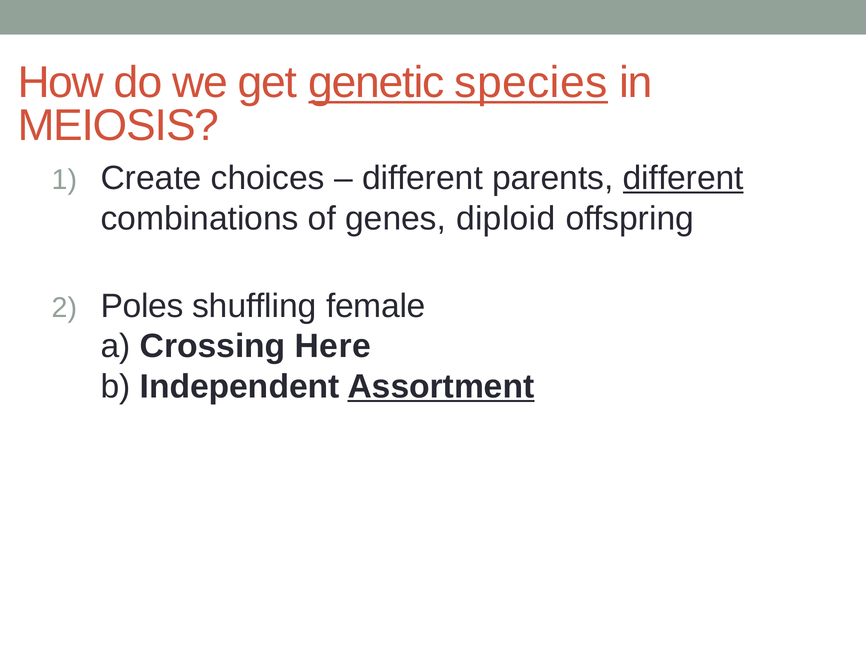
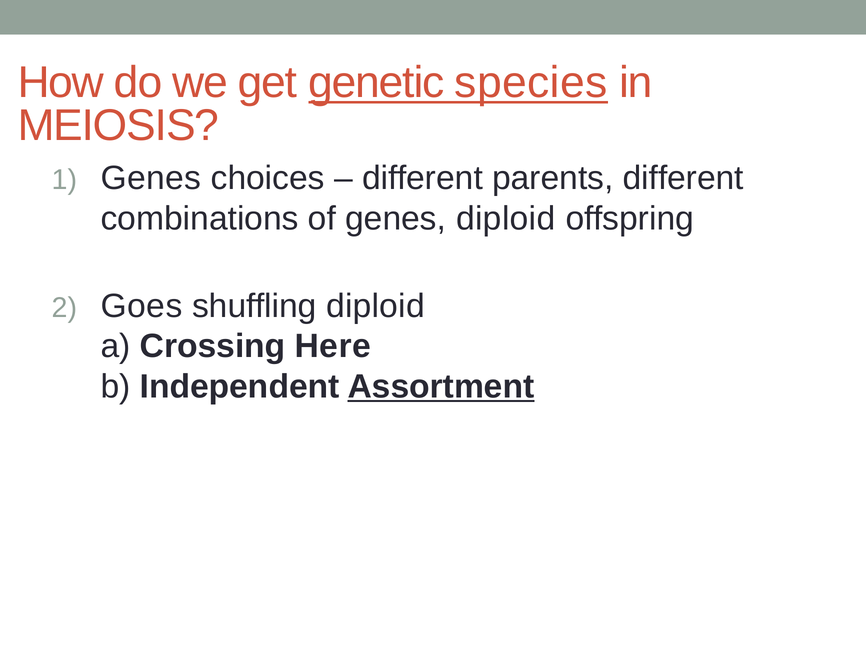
Create: Create -> Genes (151, 178)
different underline: present -> none (683, 178)
Poles: Poles -> Goes (142, 306)
shuffling female: female -> diploid (375, 306)
